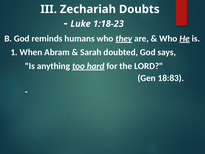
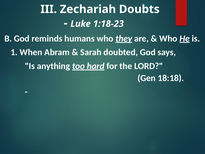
18:83: 18:83 -> 18:18 (171, 78)
